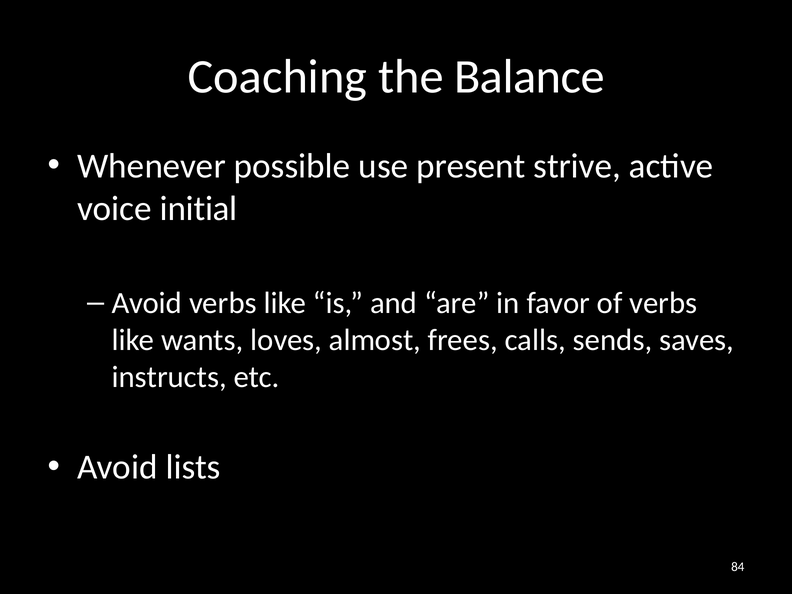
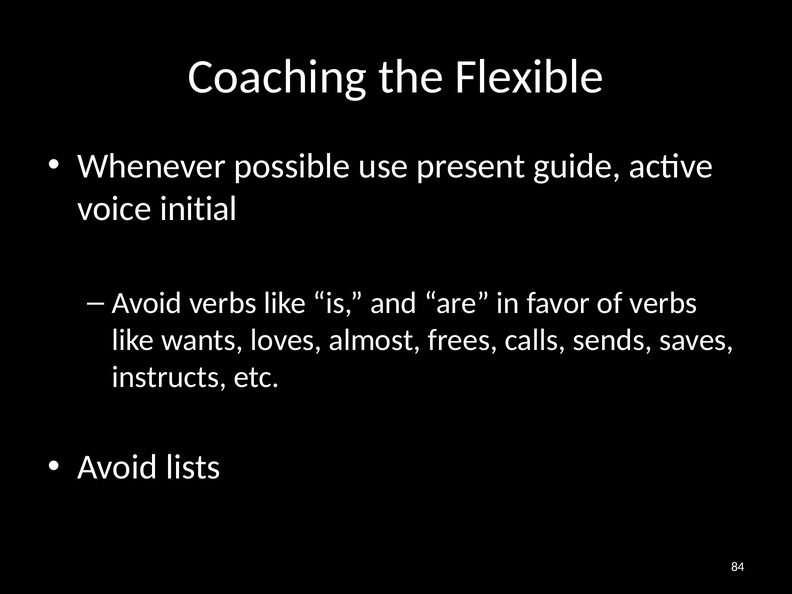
Balance: Balance -> Flexible (529, 77)
strive: strive -> guide (577, 166)
